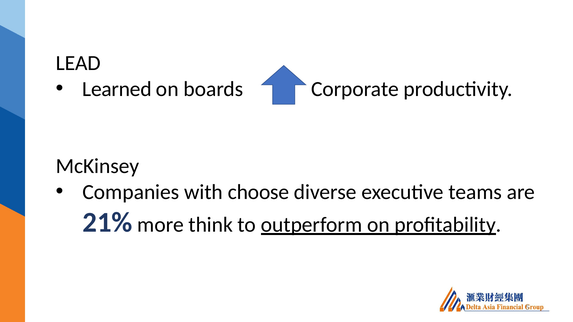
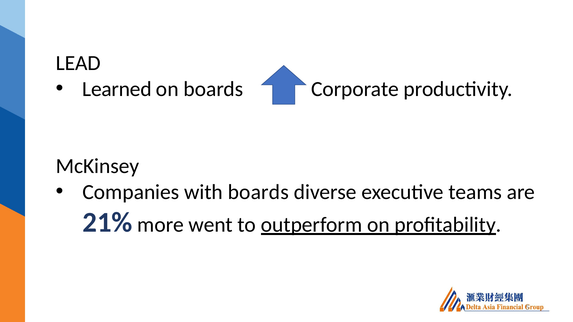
with choose: choose -> boards (258, 192)
think: think -> went (211, 225)
